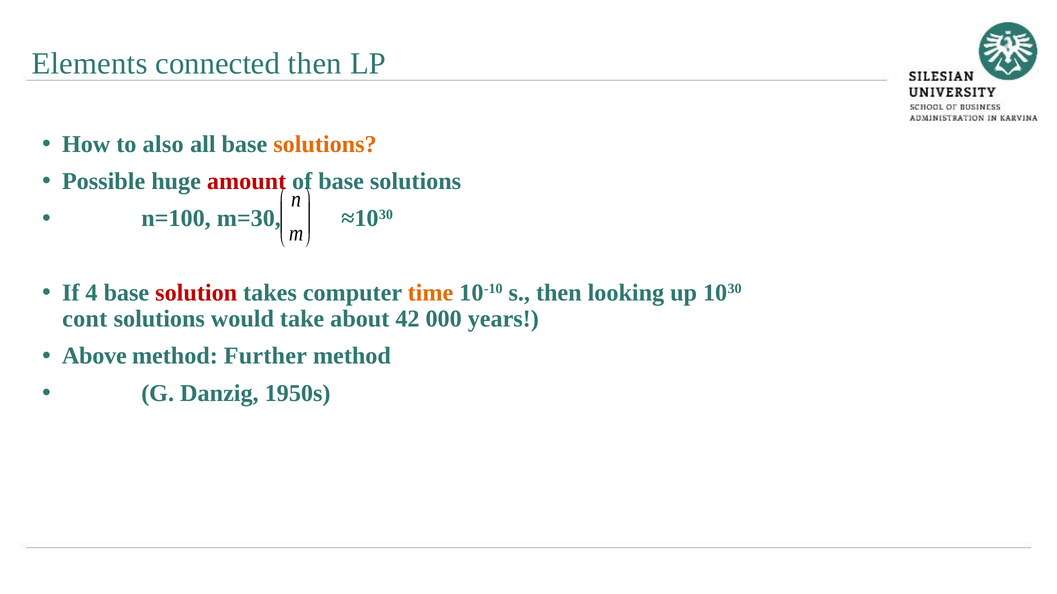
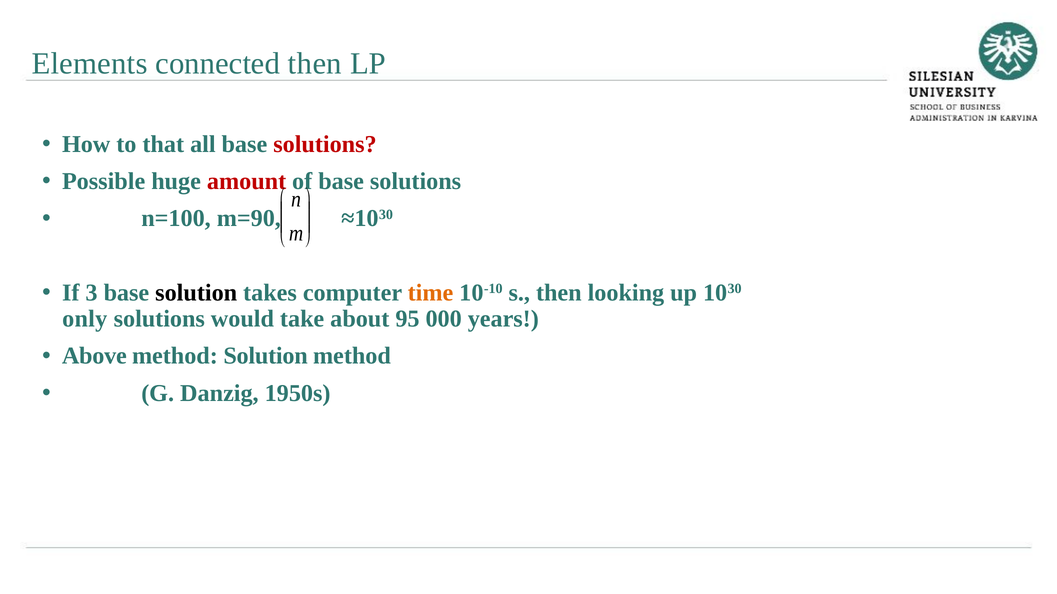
also: also -> that (163, 144)
solutions colour: orange -> red (325, 144)
m=30: m=30 -> m=90 (249, 219)
4: 4 -> 3 (91, 293)
solution colour: red -> black (196, 293)
cont: cont -> only (85, 319)
42: 42 -> 95 (408, 319)
method Further: Further -> Solution (266, 356)
